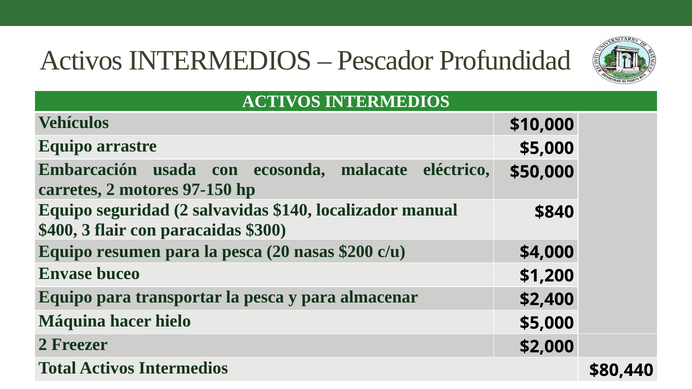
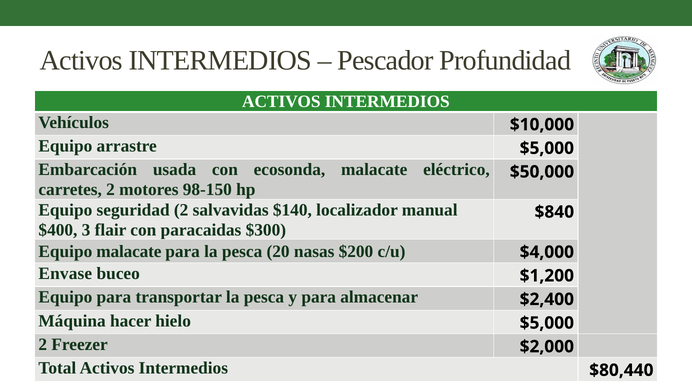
97-150: 97-150 -> 98-150 (207, 190)
Equipo resumen: resumen -> malacate (129, 252)
